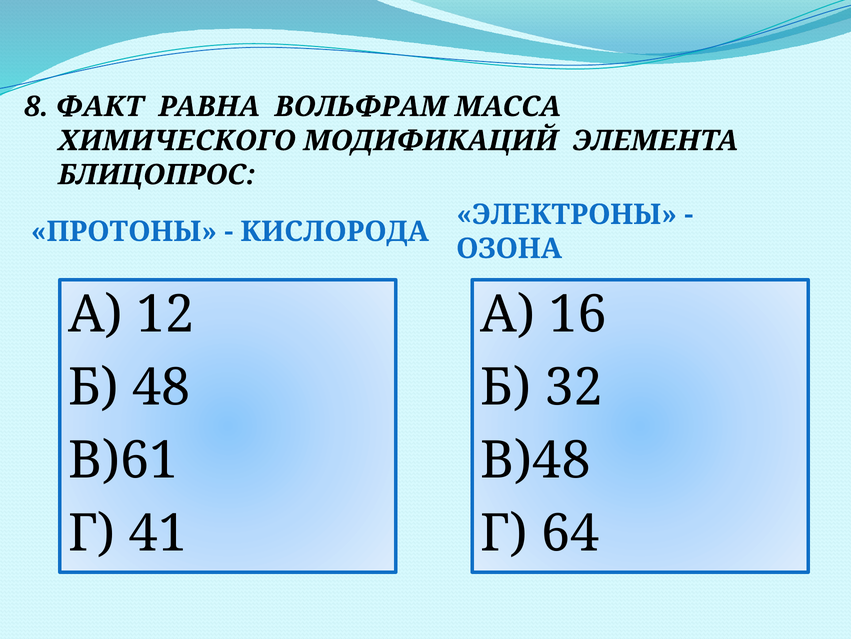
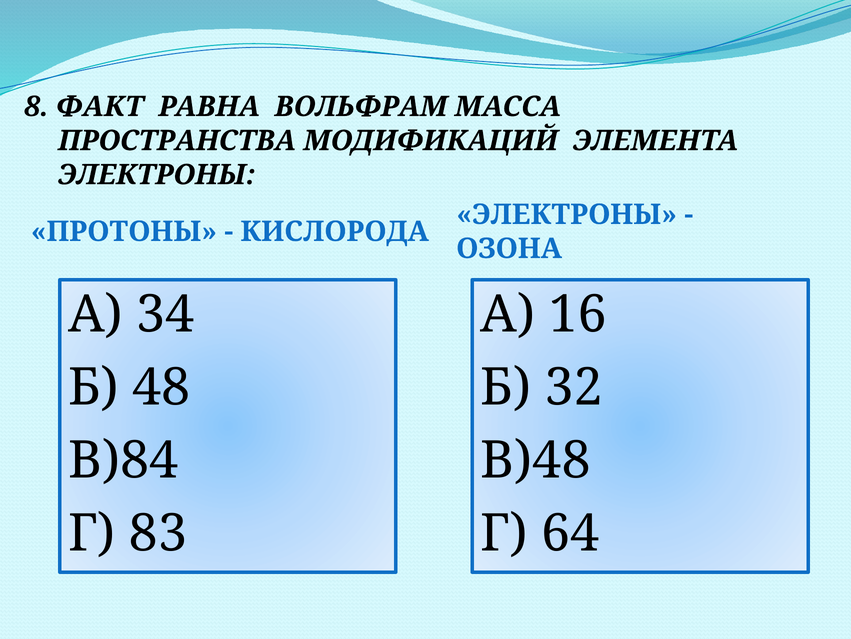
ХИМИЧЕСКОГО: ХИМИЧЕСКОГО -> ПРОСТРАНСТВА (177, 141)
БЛИЦОПРОС: БЛИЦОПРОС -> ЭЛЕКТРОНЫ (157, 175)
12: 12 -> 34 (165, 314)
В)61: В)61 -> В)84 (123, 460)
41: 41 -> 83 (158, 533)
